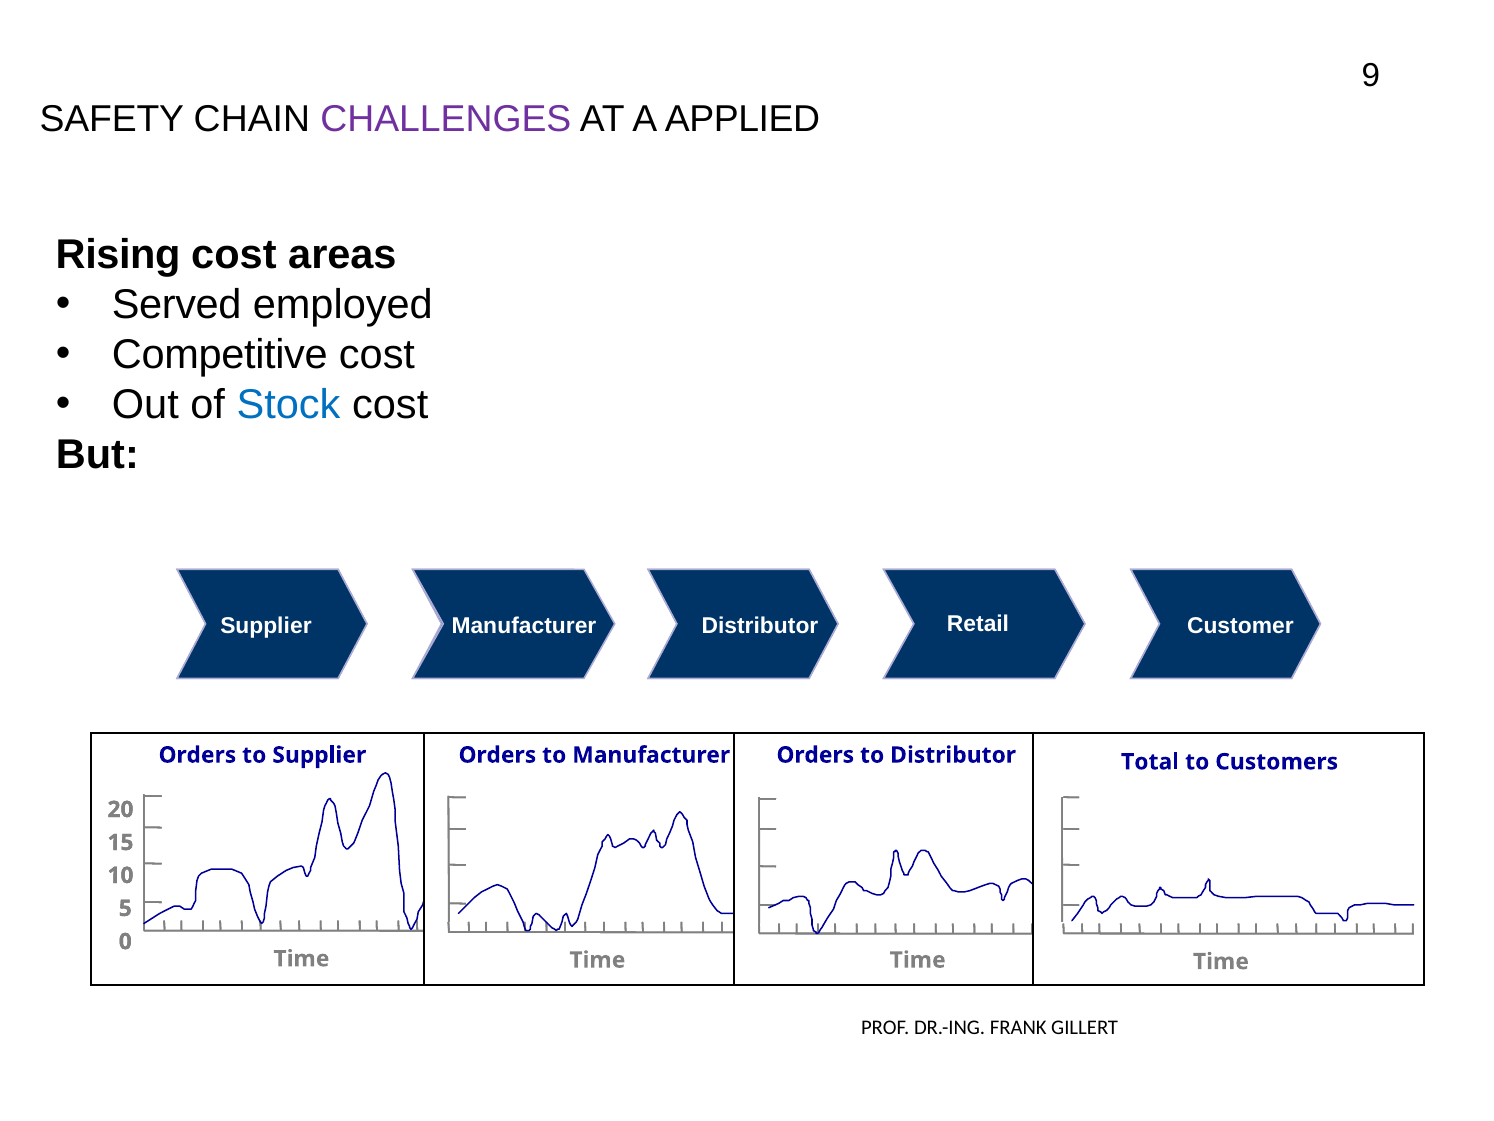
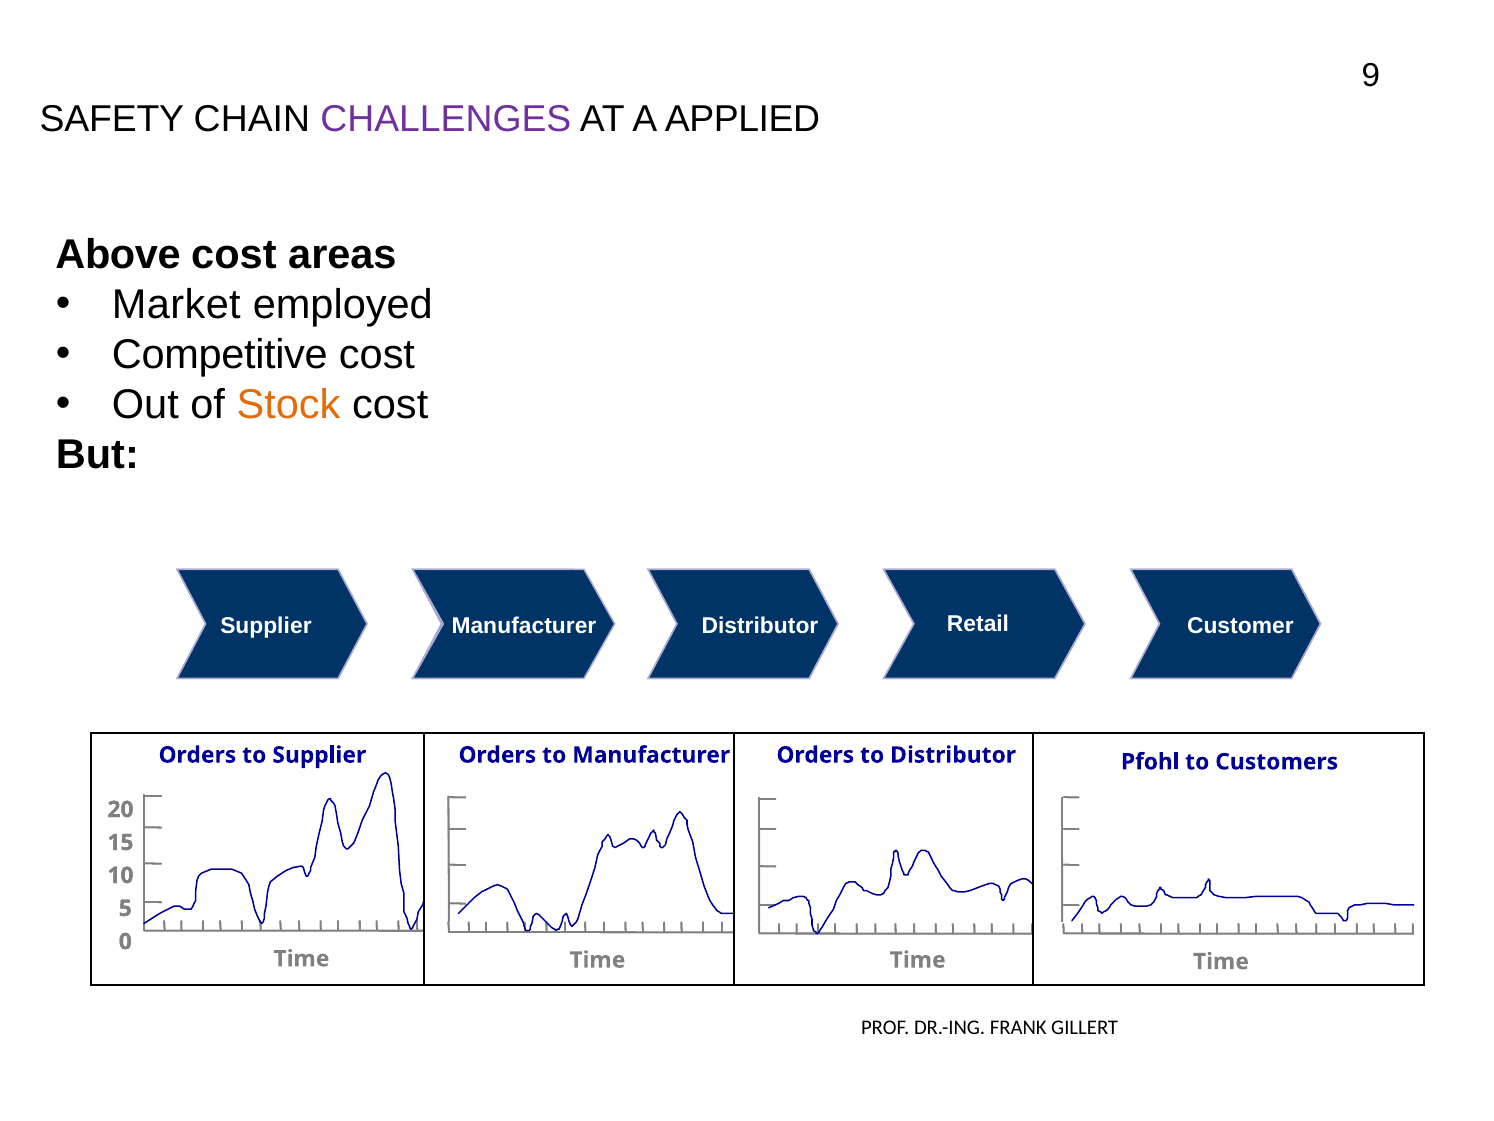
Rising: Rising -> Above (118, 255)
Served: Served -> Market (176, 305)
Stock colour: blue -> orange (289, 405)
Total: Total -> Pfohl (1150, 762)
